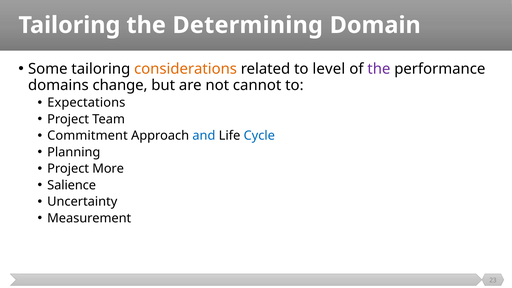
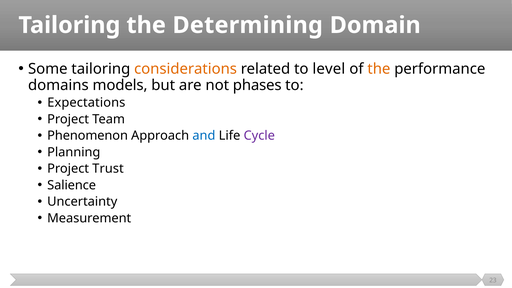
the colour: purple -> orange (379, 69)
change: change -> models (120, 85)
cannot: cannot -> phases (257, 85)
Commitment: Commitment -> Phenomenon (88, 136)
Cycle colour: blue -> purple (259, 136)
More: More -> Trust (108, 169)
